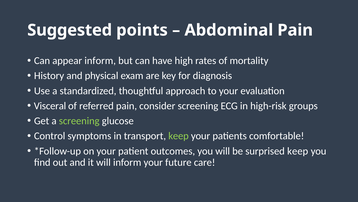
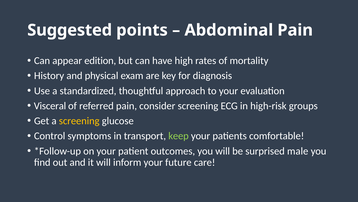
appear inform: inform -> edition (100, 61)
screening colour: light green -> yellow (79, 121)
surprised keep: keep -> male (298, 151)
